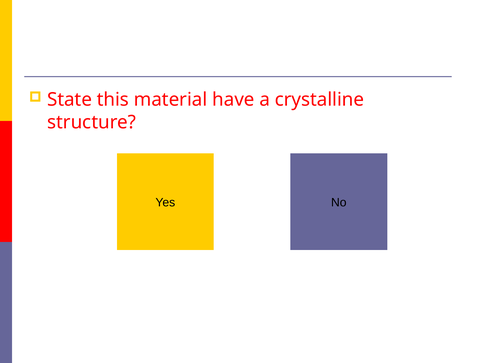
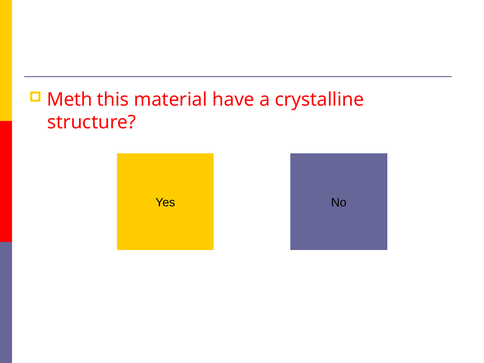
State: State -> Meth (70, 100)
